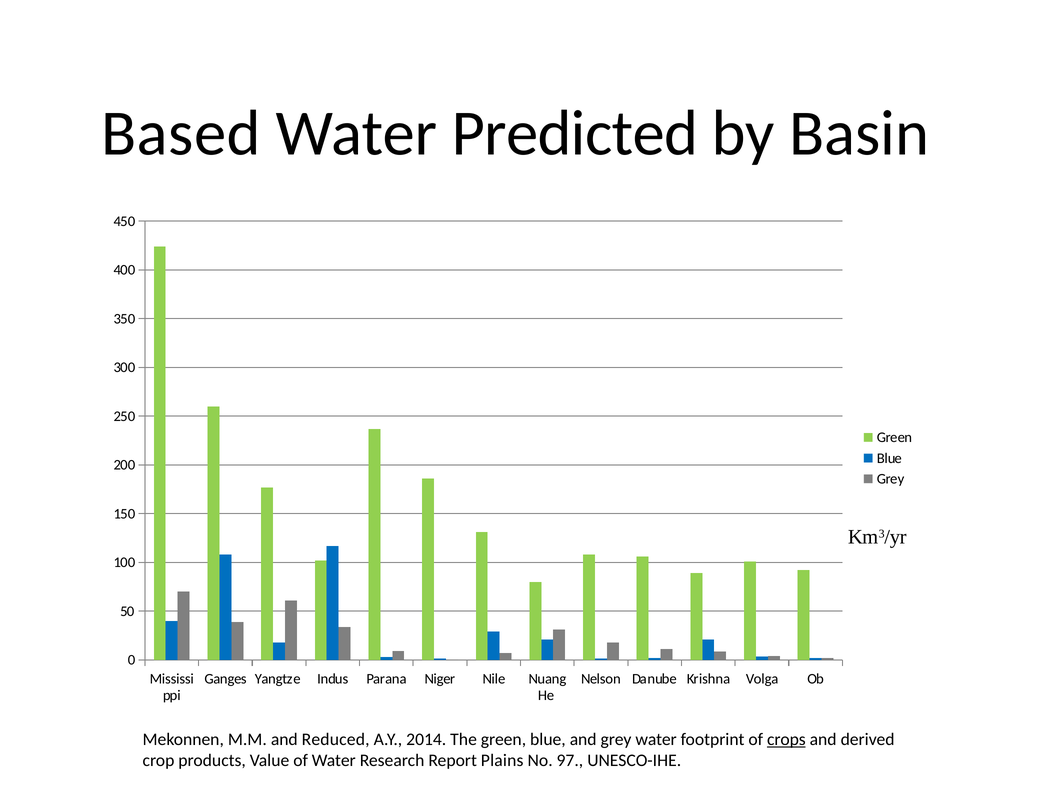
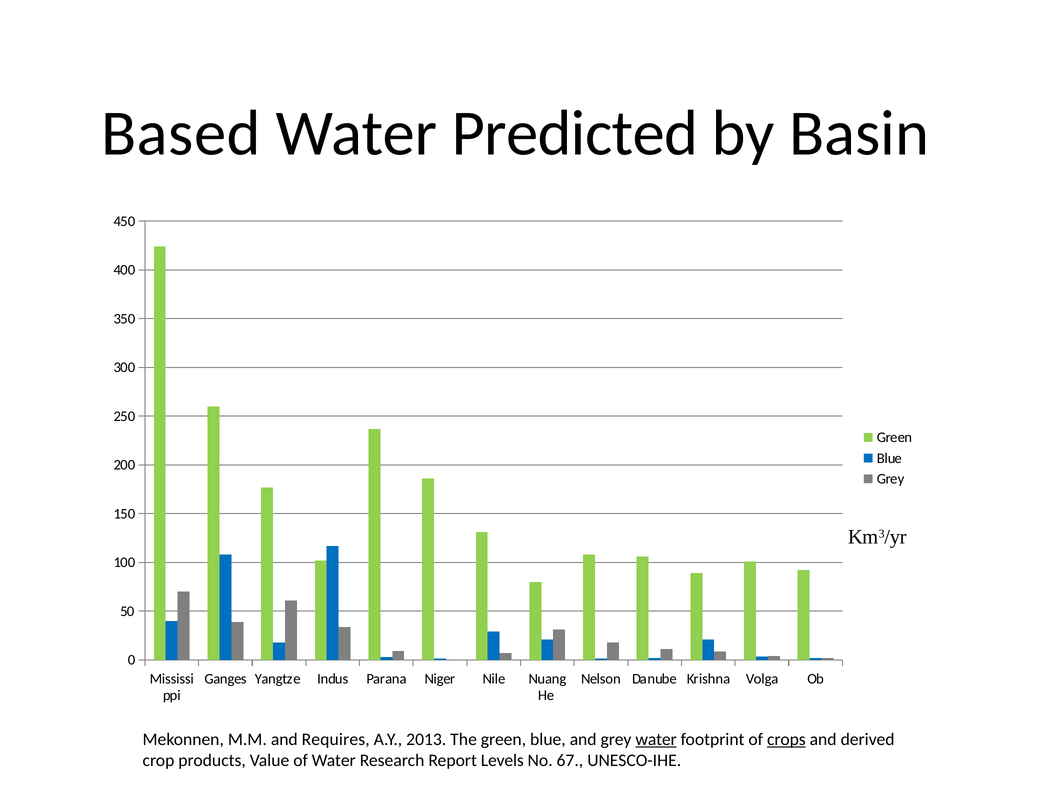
Reduced: Reduced -> Requires (336, 740)
2014: 2014 -> 2013 (426, 740)
water underline: none -> present (656, 740)
Plains: Plains -> Levels (502, 761)
97: 97 -> 67 (570, 761)
